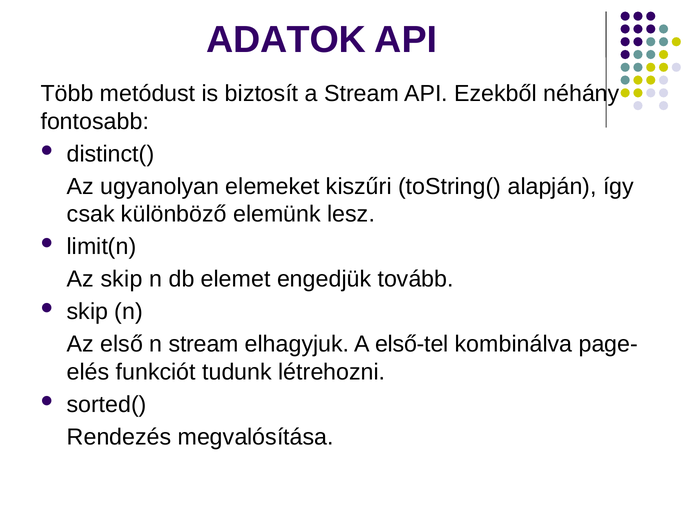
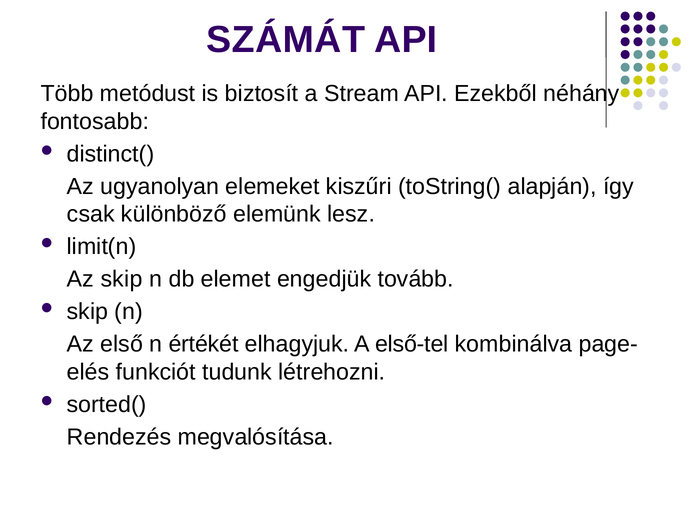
ADATOK: ADATOK -> SZÁMÁT (286, 40)
n stream: stream -> értékét (204, 344)
